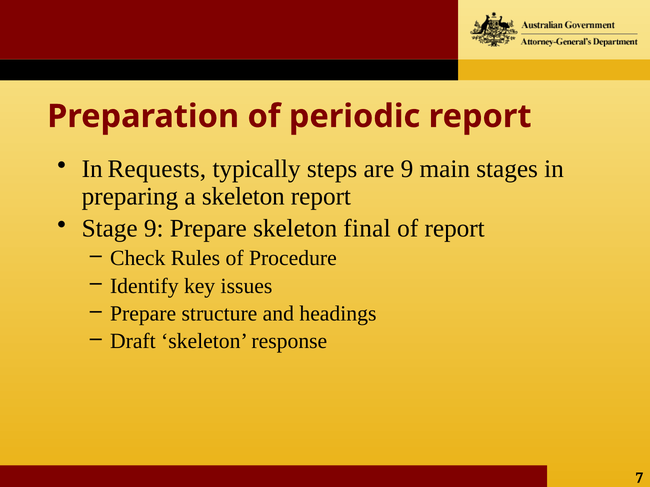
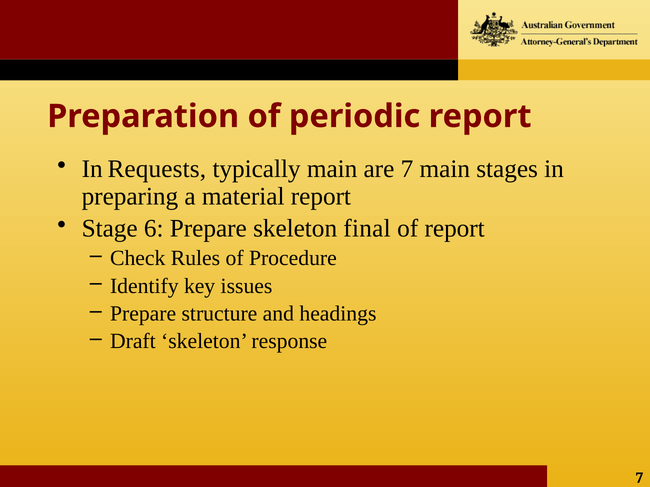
typically steps: steps -> main (332, 169)
are 9: 9 -> 7 (407, 169)
a skeleton: skeleton -> material (243, 196)
Stage 9: 9 -> 6 (154, 229)
